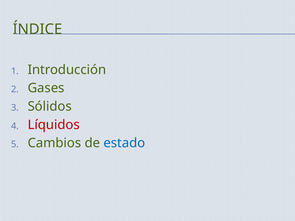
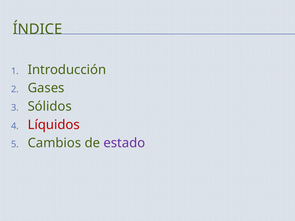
estado colour: blue -> purple (124, 143)
